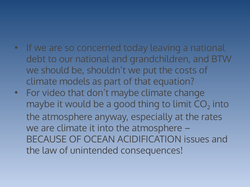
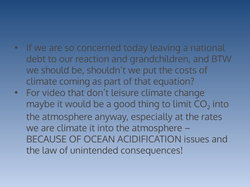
our national: national -> reaction (92, 59)
models: models -> coming (75, 82)
don’t maybe: maybe -> leisure (125, 93)
